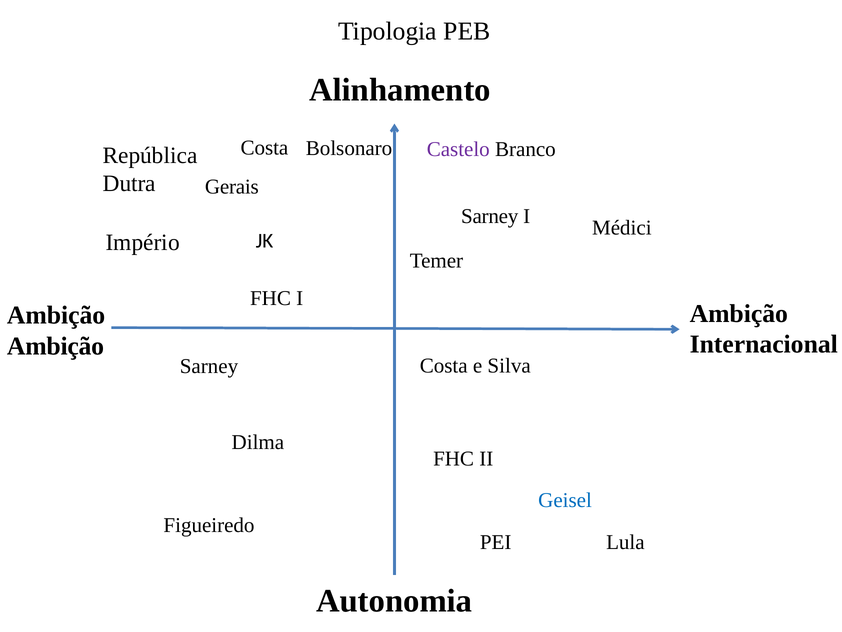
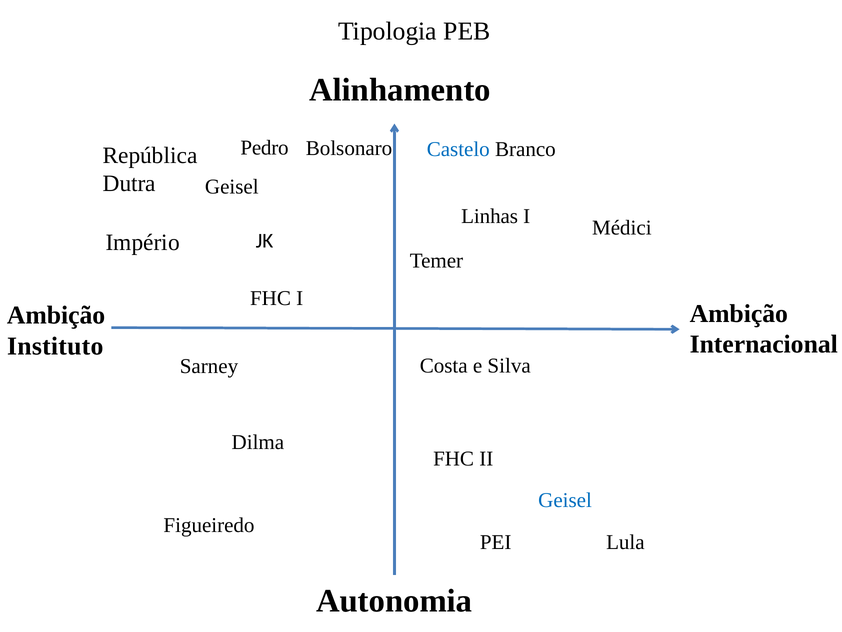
Costa: Costa -> Pedro (265, 148)
Castelo colour: purple -> blue (458, 149)
Gerais: Gerais -> Geisel (232, 186)
Sarney: Sarney -> Linhas (490, 216)
Ambição: Ambição -> Instituto (55, 346)
